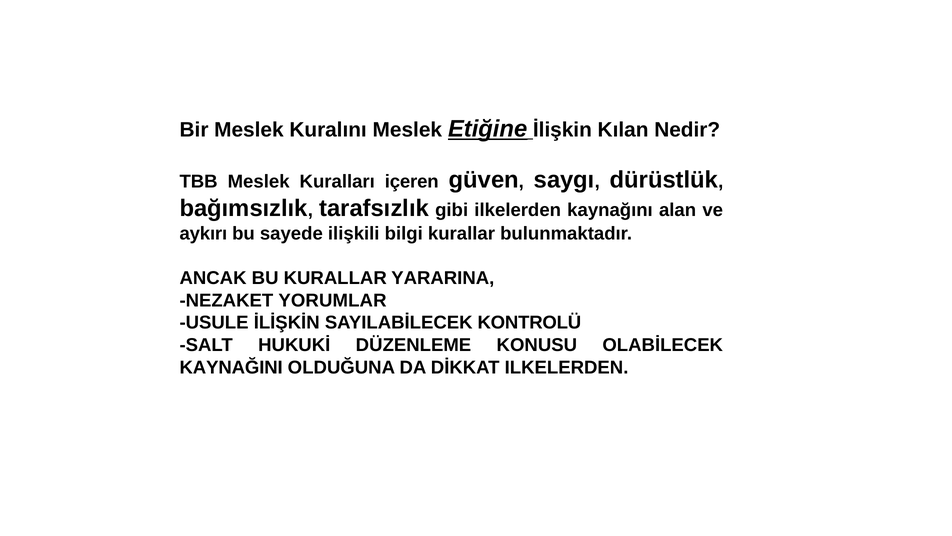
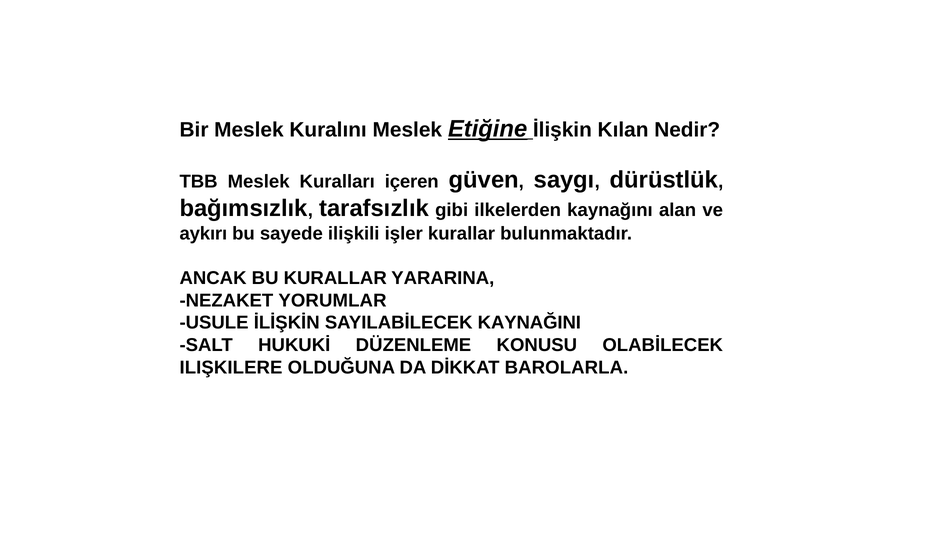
bilgi: bilgi -> işler (404, 233)
KONTROLÜ: KONTROLÜ -> KAYNAĞINI (529, 322)
KAYNAĞINI: KAYNAĞINI -> ILIŞKILERE (231, 367)
DİKKAT ILKELERDEN: ILKELERDEN -> BAROLARLA (567, 367)
